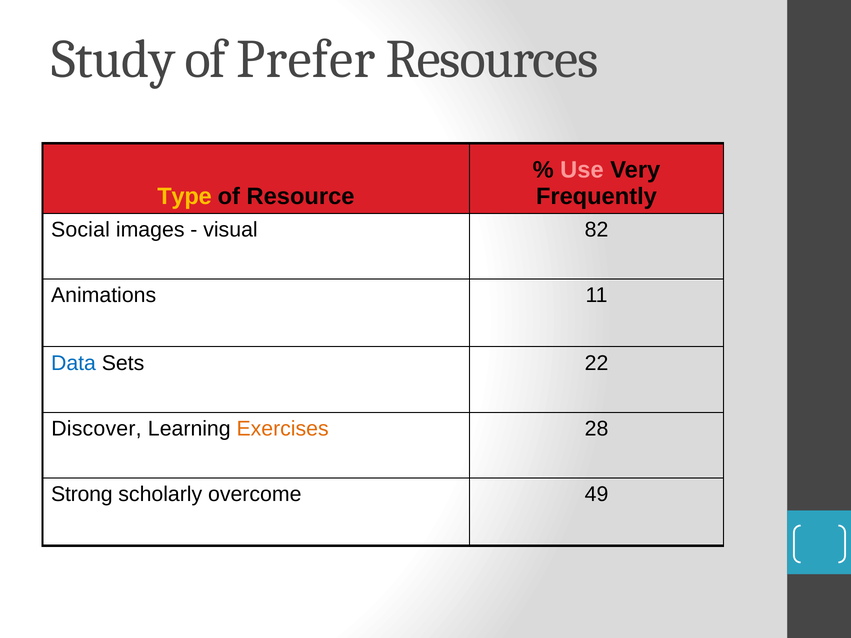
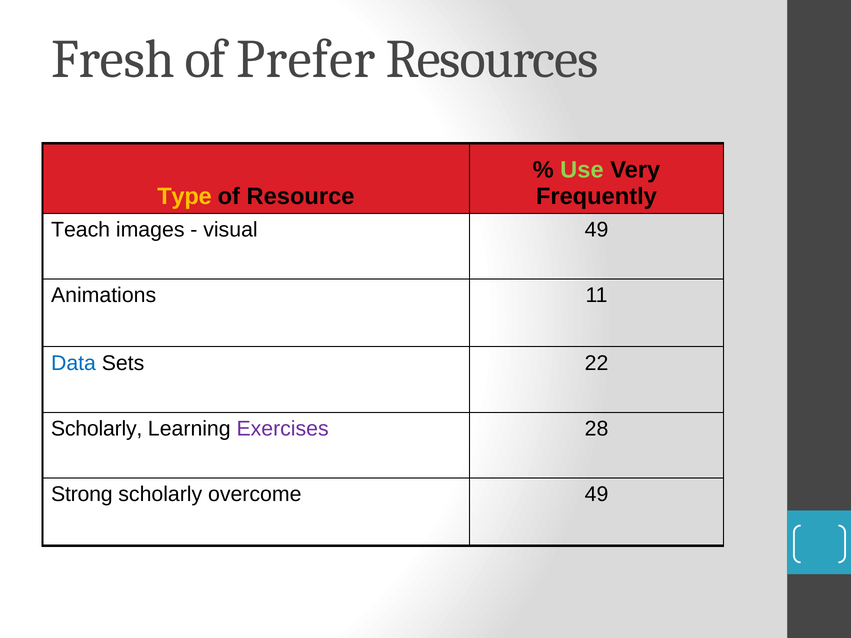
Study: Study -> Fresh (113, 59)
Use colour: pink -> light green (582, 170)
Social: Social -> Teach (81, 230)
visual 82: 82 -> 49 (597, 230)
Discover: Discover -> Scholarly (97, 429)
Exercises colour: orange -> purple (283, 429)
